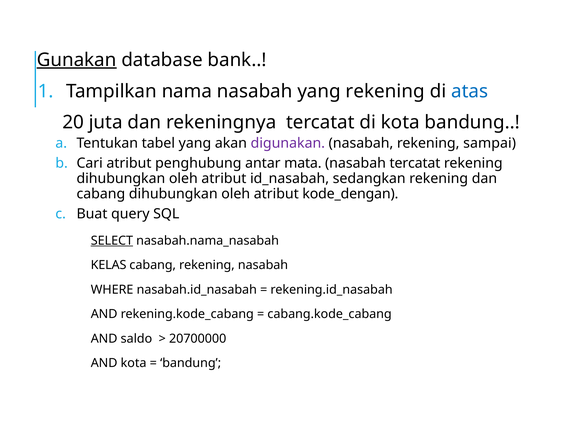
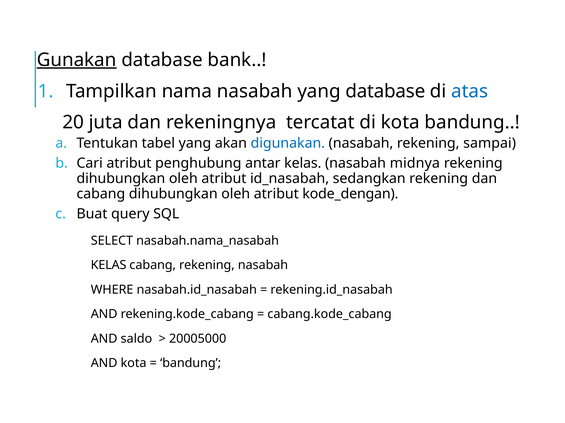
yang rekening: rekening -> database (385, 91)
digunakan colour: purple -> blue (288, 144)
antar mata: mata -> kelas (303, 164)
nasabah tercatat: tercatat -> midnya (415, 164)
SELECT underline: present -> none (112, 241)
20700000: 20700000 -> 20005000 (198, 339)
